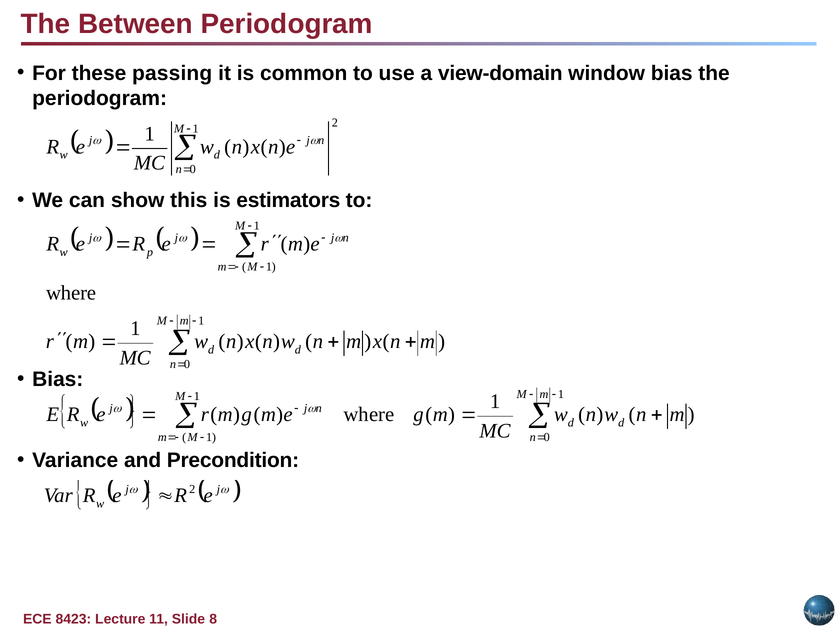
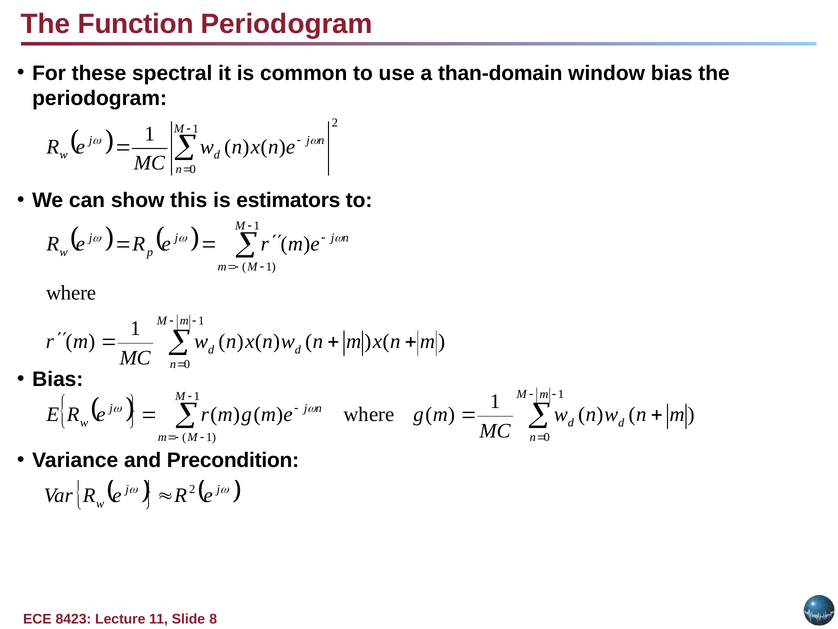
Between: Between -> Function (136, 24)
passing: passing -> spectral (172, 73)
view-domain: view-domain -> than-domain (500, 73)
